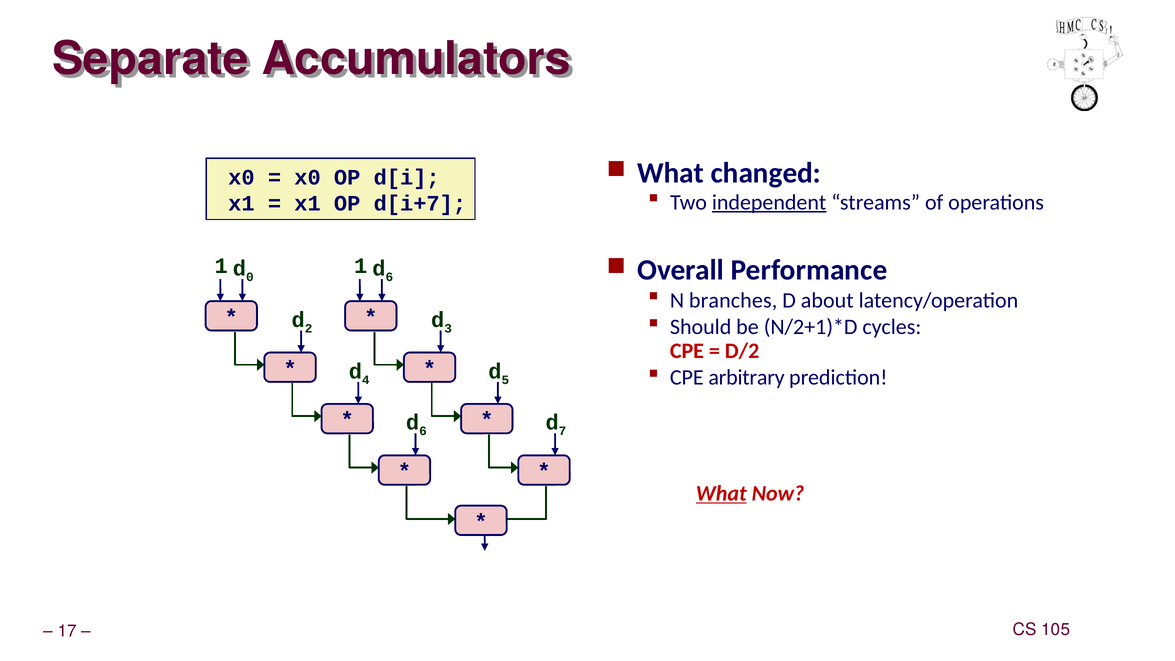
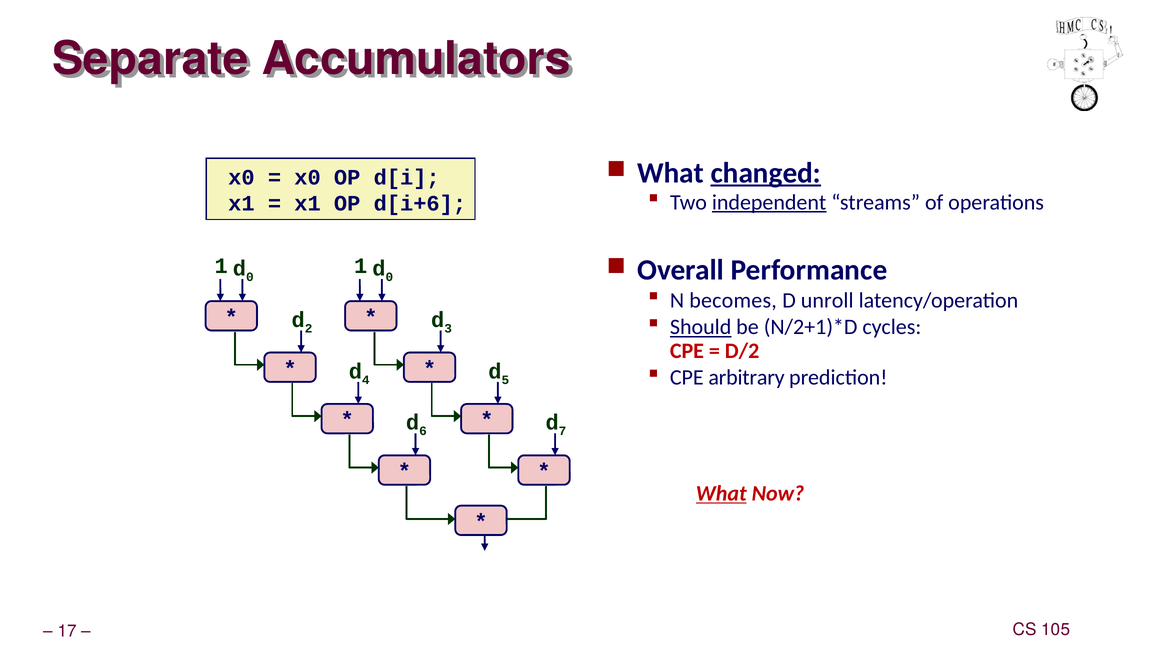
changed underline: none -> present (766, 173)
d[i+7: d[i+7 -> d[i+6 (420, 204)
6: 6 -> 0 (389, 277)
branches: branches -> becomes (733, 300)
about: about -> unroll (827, 300)
Should underline: none -> present (701, 327)
